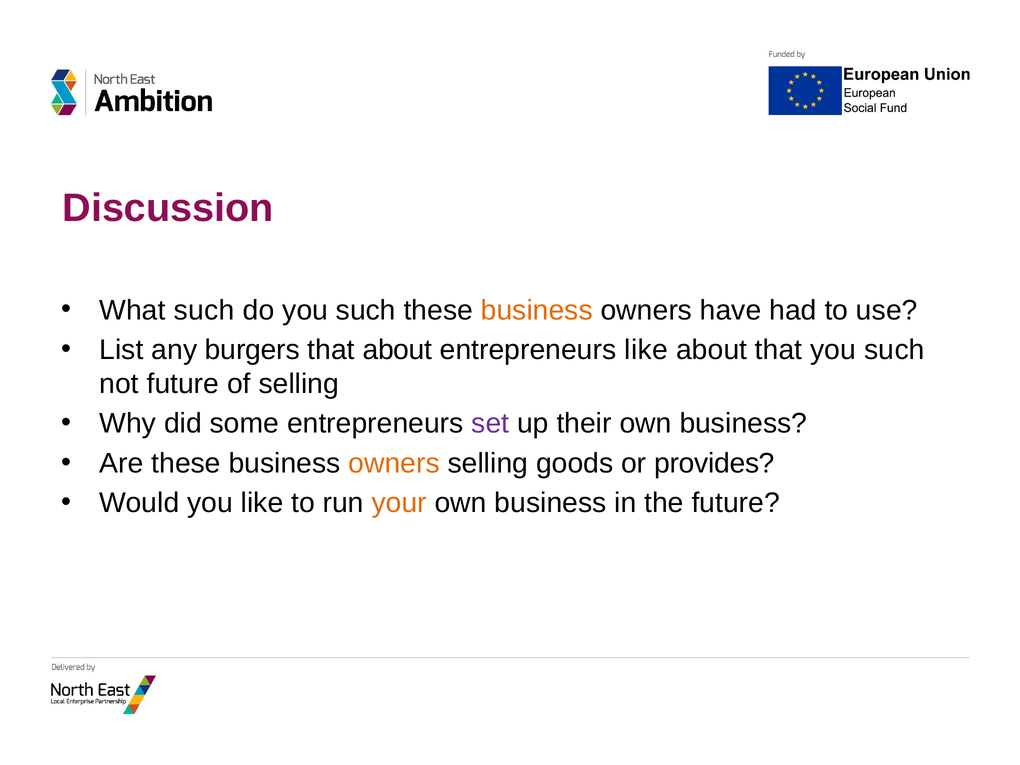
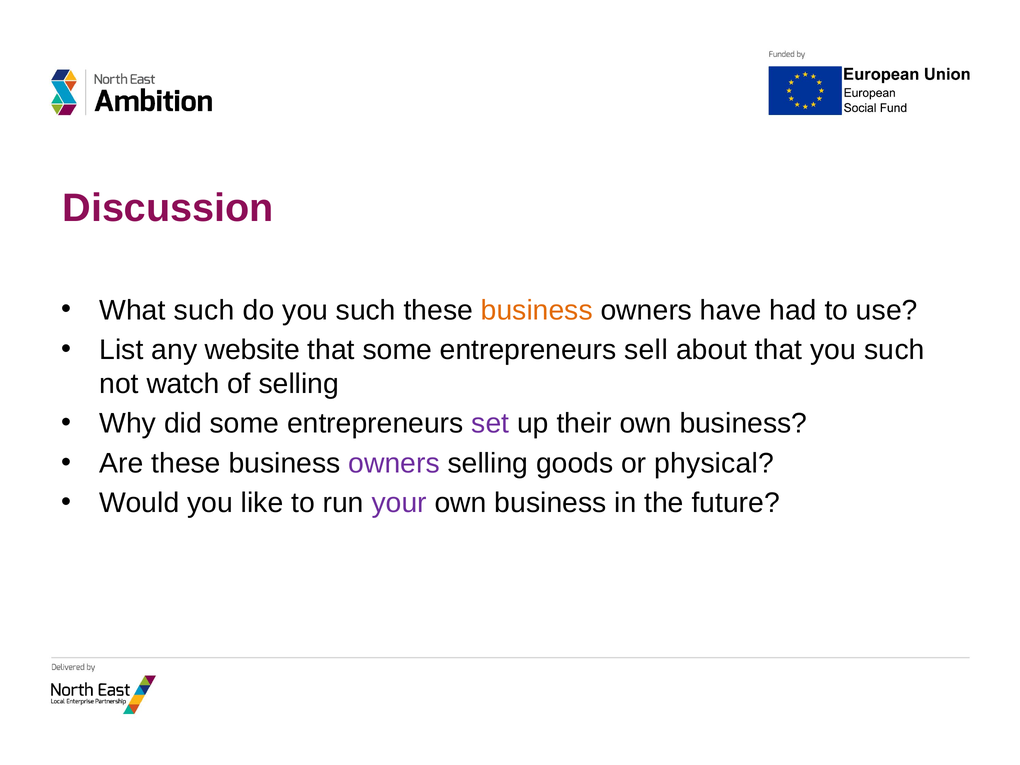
burgers: burgers -> website (252, 350)
that about: about -> some (397, 350)
entrepreneurs like: like -> sell (646, 350)
not future: future -> watch (183, 384)
owners colour: orange -> purple (394, 463)
provides: provides -> physical (714, 463)
your colour: orange -> purple (399, 503)
